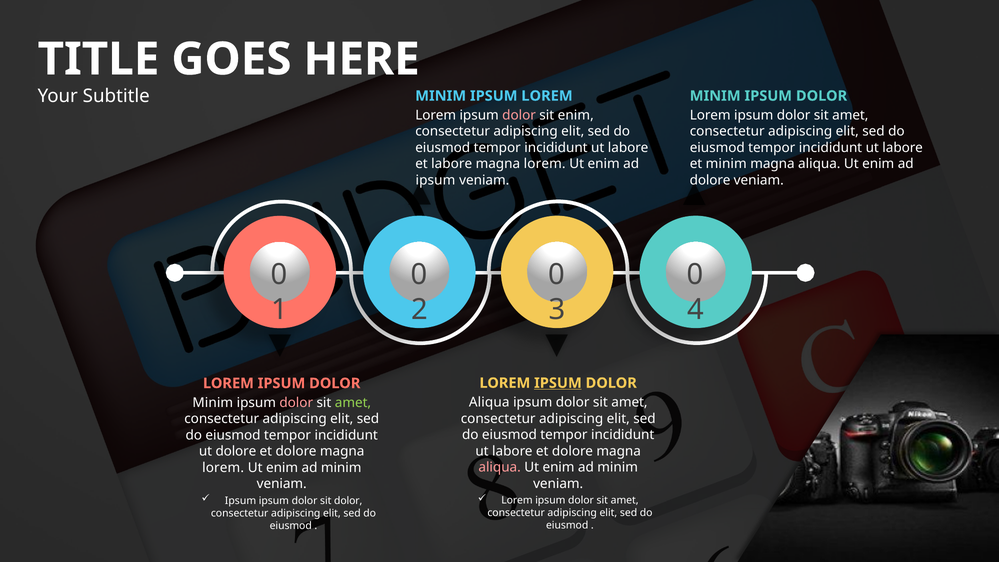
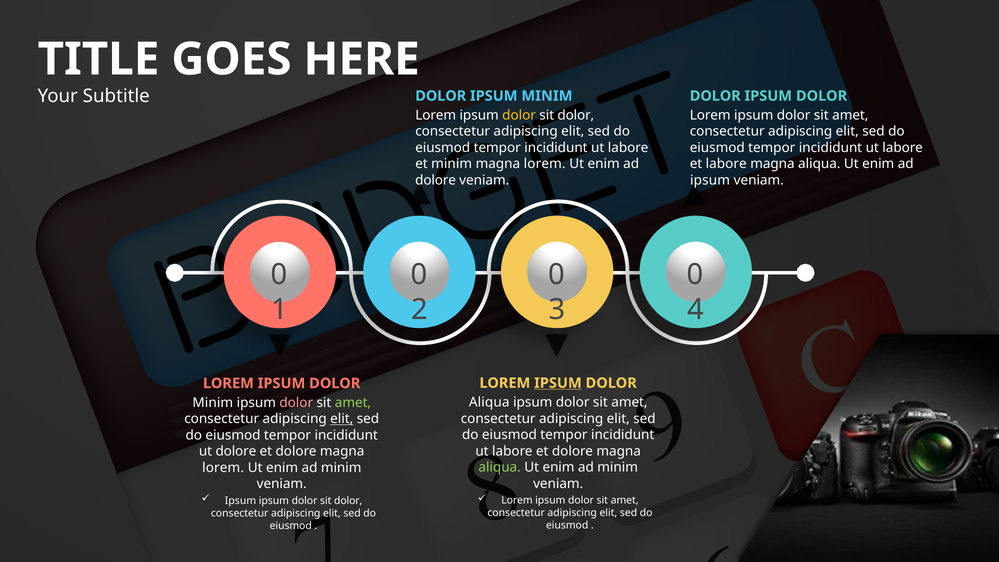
MINIM: MINIM -> DOLOR (441, 96)
IPSUM LOREM: LOREM -> MINIM (547, 96)
MINIM: MINIM -> DOLOR (715, 96)
dolor colour: pink -> yellow (519, 115)
enim: enim -> dolor (576, 115)
et labore: labore -> minim (452, 164)
et minim: minim -> labore (726, 164)
ipsum: ipsum -> dolore (436, 180)
dolore: dolore -> ipsum (710, 180)
elit underline: none -> present (342, 419)
aliqua colour: pink -> light green (500, 467)
